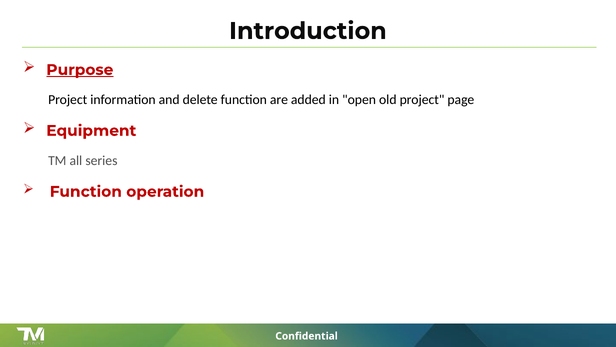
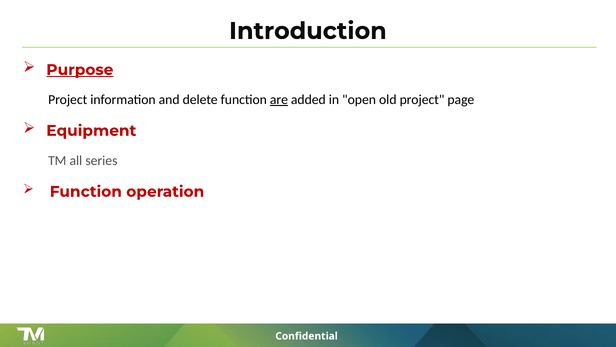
are underline: none -> present (279, 100)
